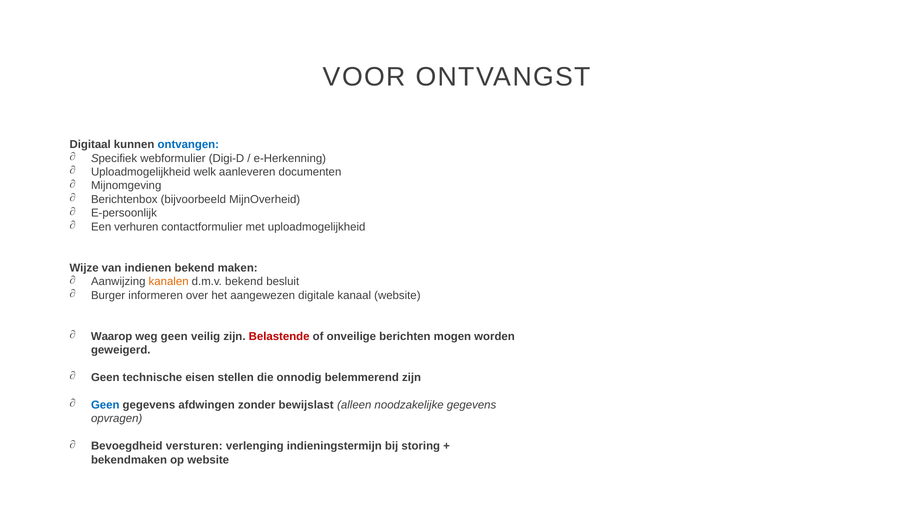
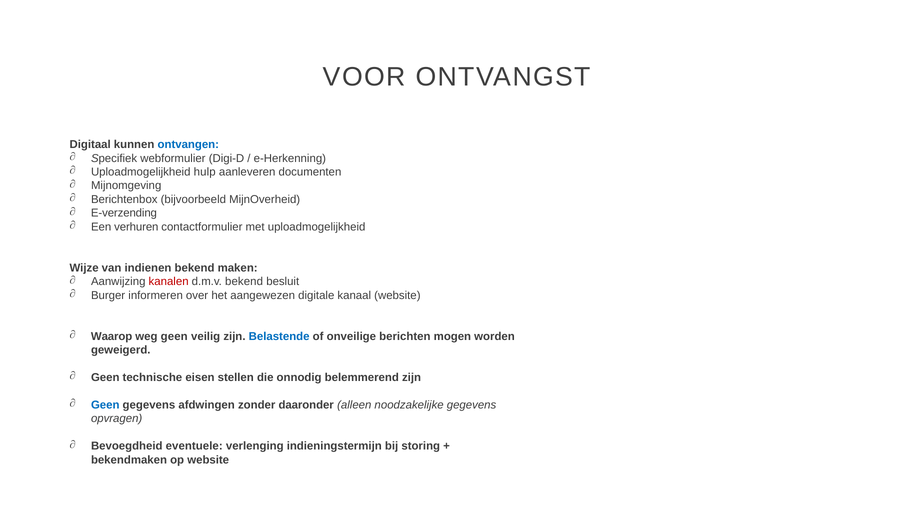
welk: welk -> hulp (205, 172)
E-persoonlijk: E-persoonlijk -> E-verzending (124, 213)
kanalen colour: orange -> red (169, 282)
Belastende colour: red -> blue (279, 337)
bewijslast: bewijslast -> daaronder (306, 405)
versturen: versturen -> eventuele (194, 446)
